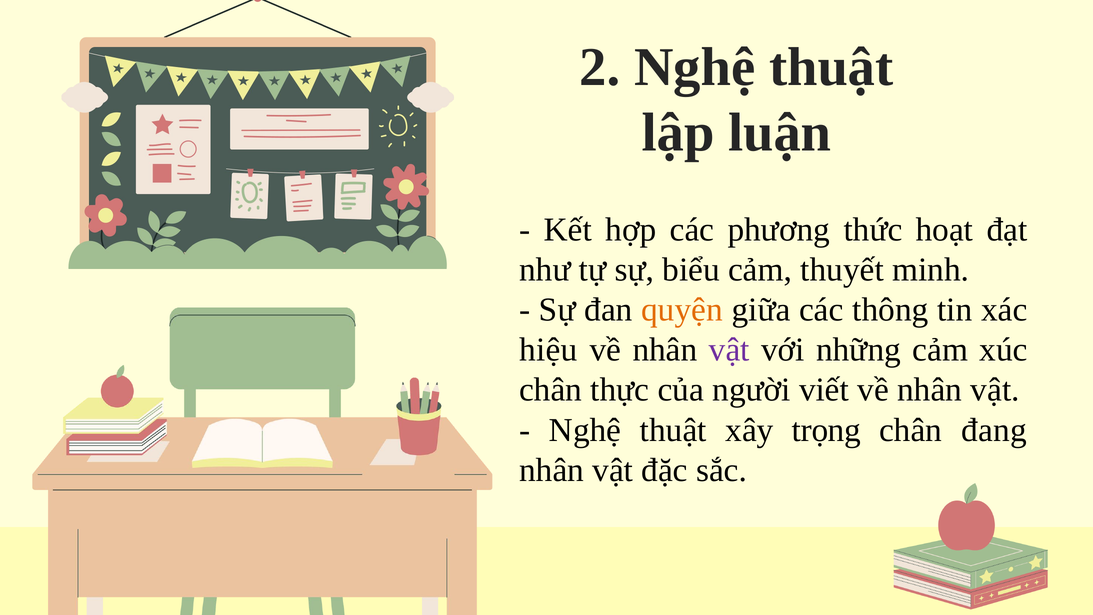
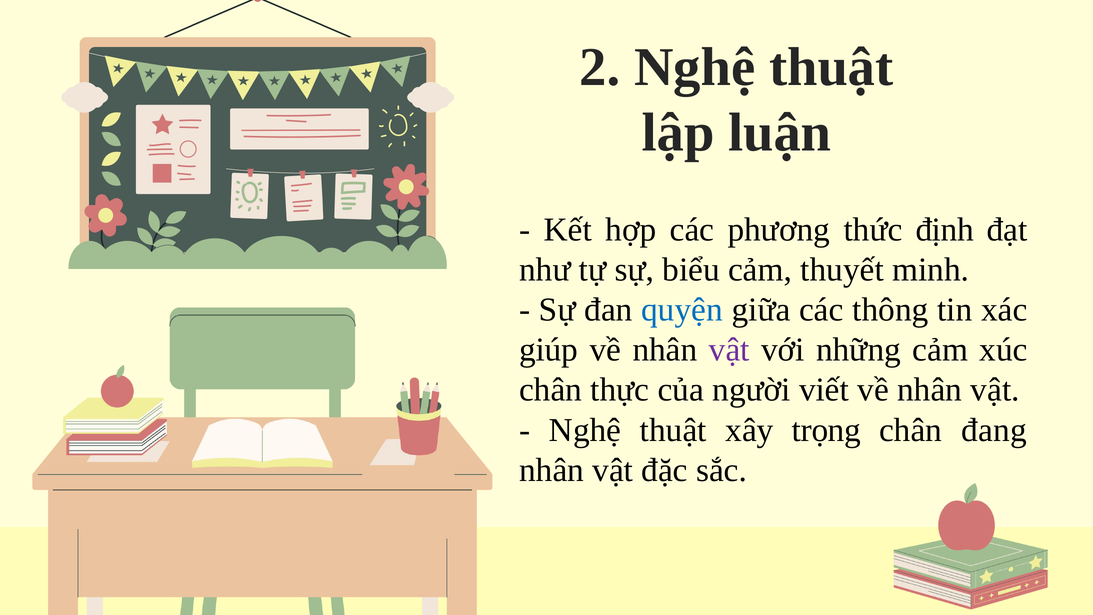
hoạt: hoạt -> định (945, 230)
quyện colour: orange -> blue (682, 310)
hiệu: hiệu -> giúp (549, 350)
